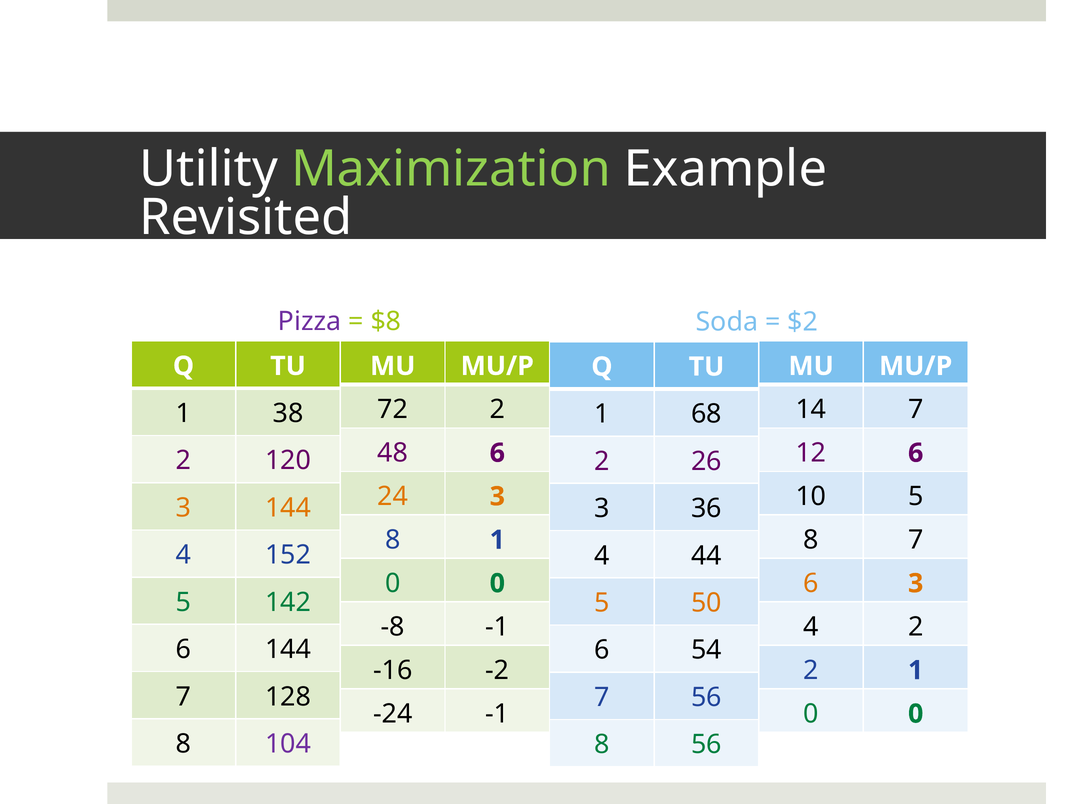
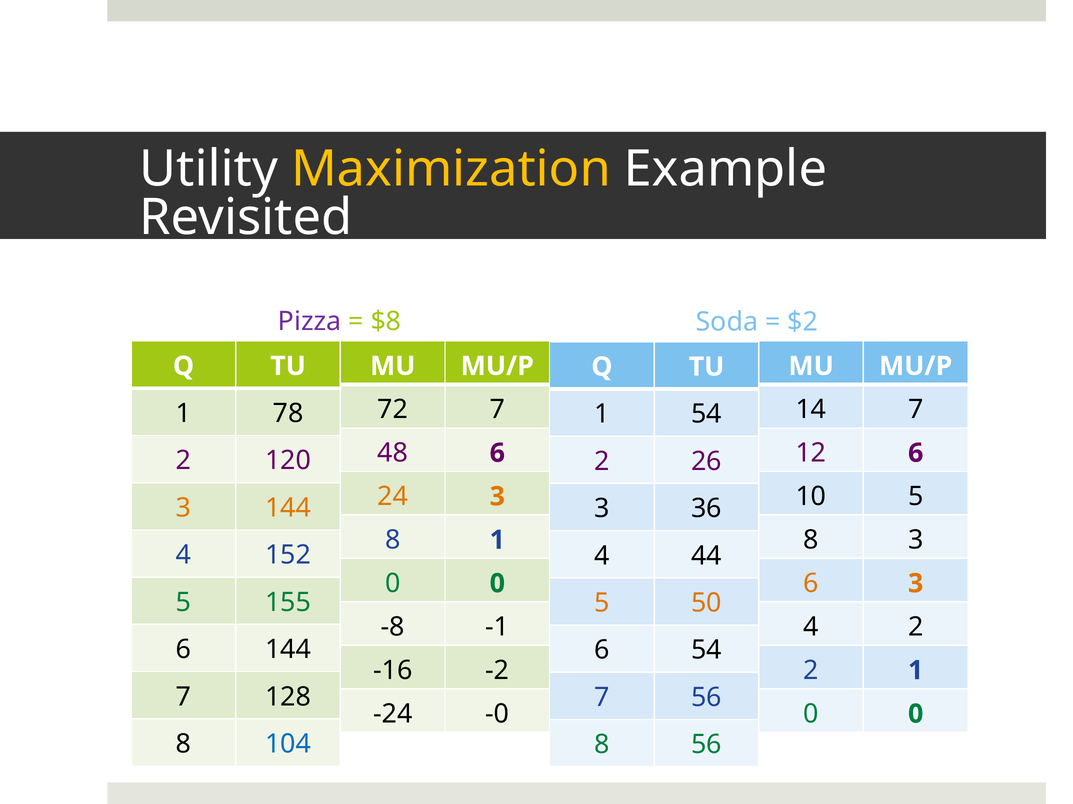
Maximization colour: light green -> yellow (451, 169)
72 2: 2 -> 7 (497, 410)
38: 38 -> 78 (288, 414)
1 68: 68 -> 54 (706, 414)
8 7: 7 -> 3 (916, 540)
142: 142 -> 155 (288, 603)
-24 -1: -1 -> -0 (497, 714)
104 colour: purple -> blue (288, 745)
